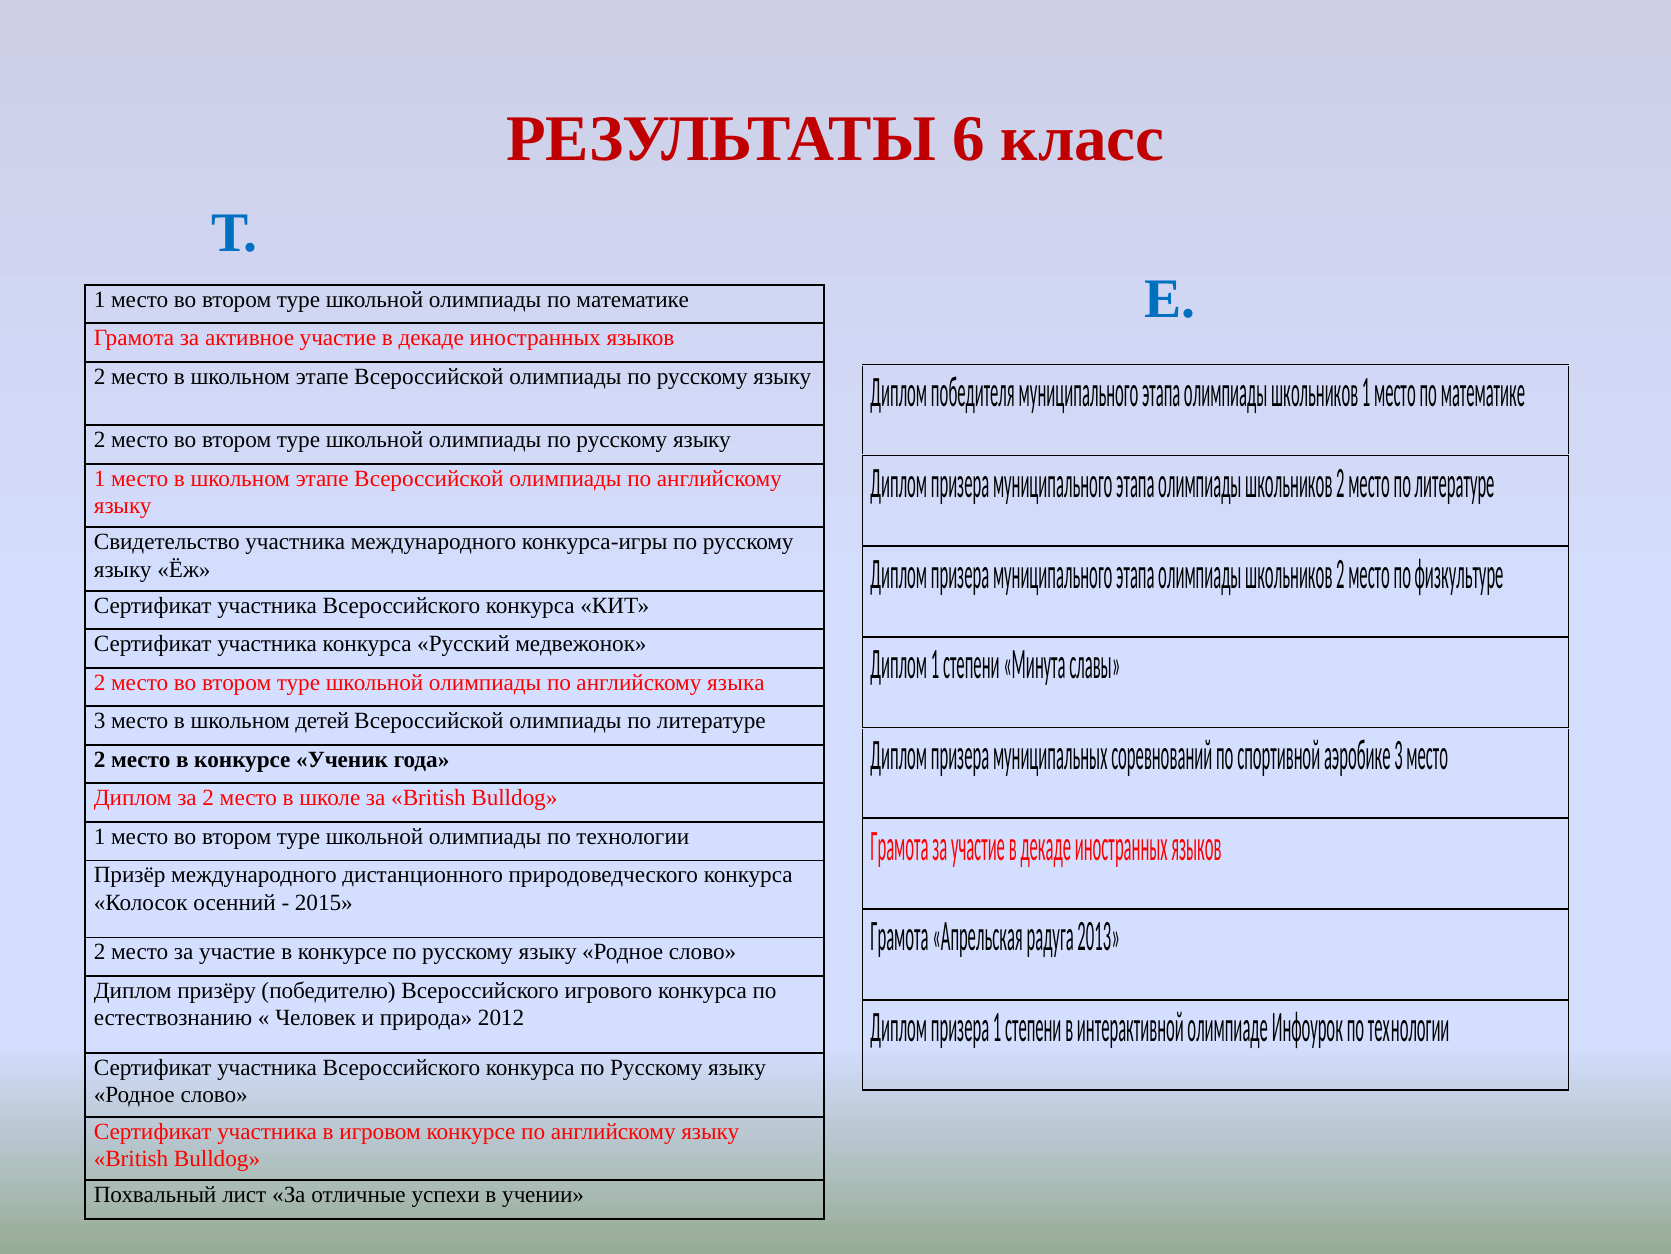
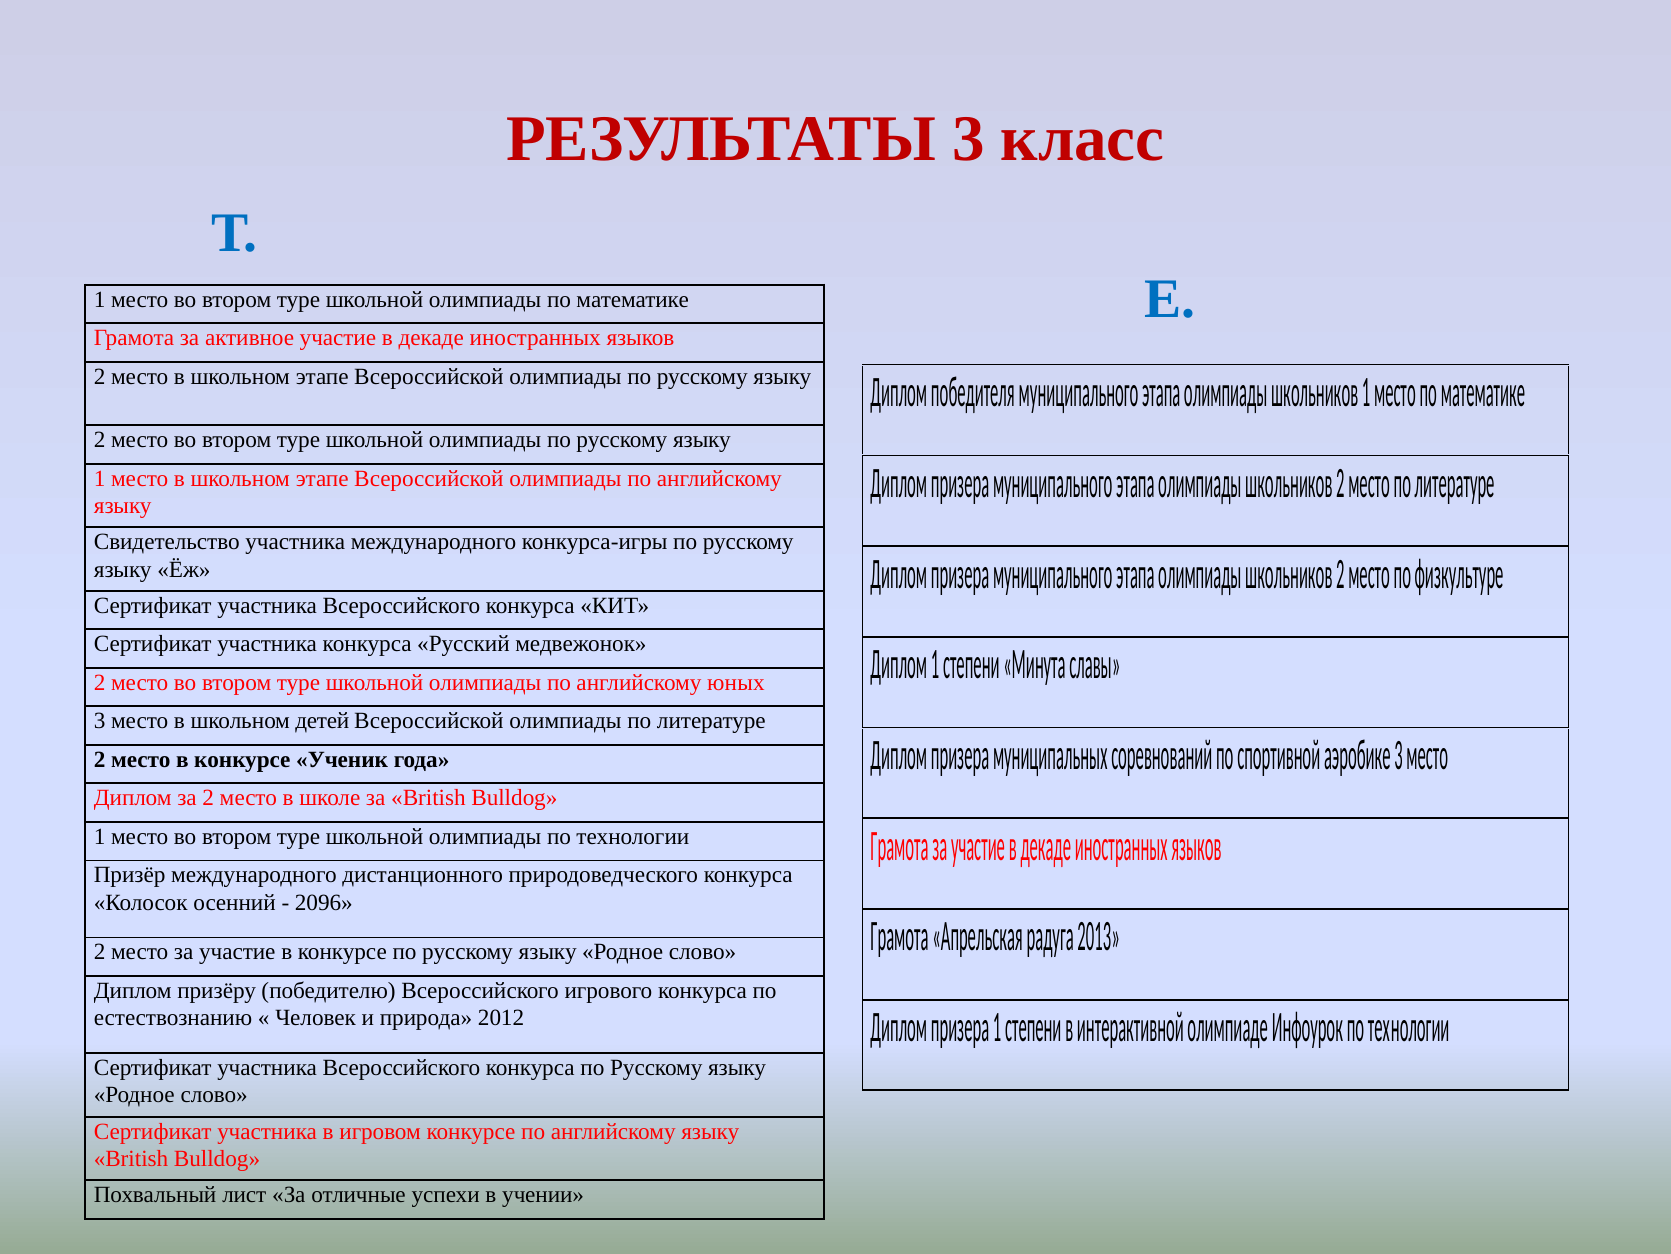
РЕЗУЛЬТАТЫ 6: 6 -> 3 (968, 139)
языка: языка -> юных (736, 682)
2015: 2015 -> 2096 (324, 902)
